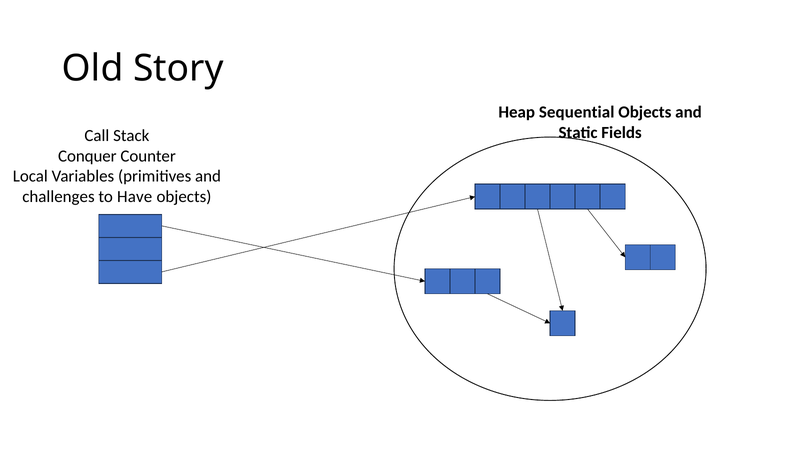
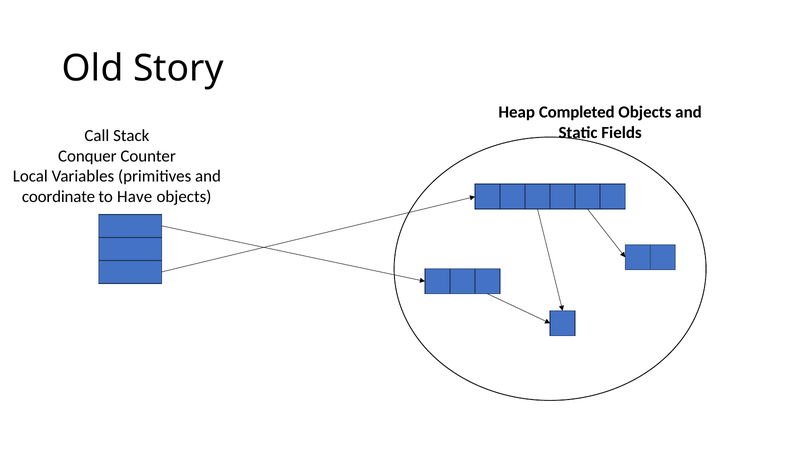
Sequential: Sequential -> Completed (577, 112)
challenges: challenges -> coordinate (59, 197)
